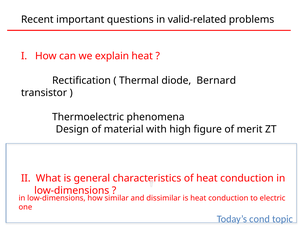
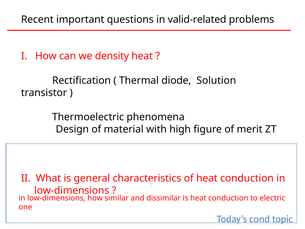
explain: explain -> density (112, 56)
Bernard: Bernard -> Solution (216, 80)
